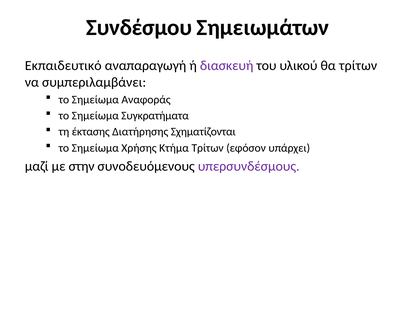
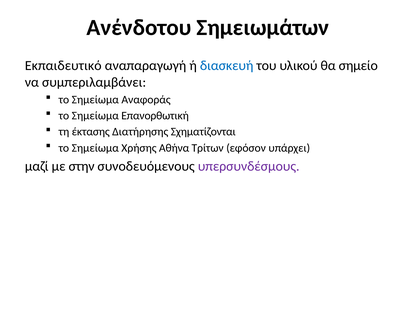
Συνδέσμου: Συνδέσμου -> Ανένδοτου (139, 28)
διασκευή colour: purple -> blue (227, 66)
θα τρίτων: τρίτων -> σημείο (358, 66)
Συγκρατήματα: Συγκρατήματα -> Επανορθωτική (155, 116)
Κτήμα: Κτήμα -> Αθήνα (174, 148)
